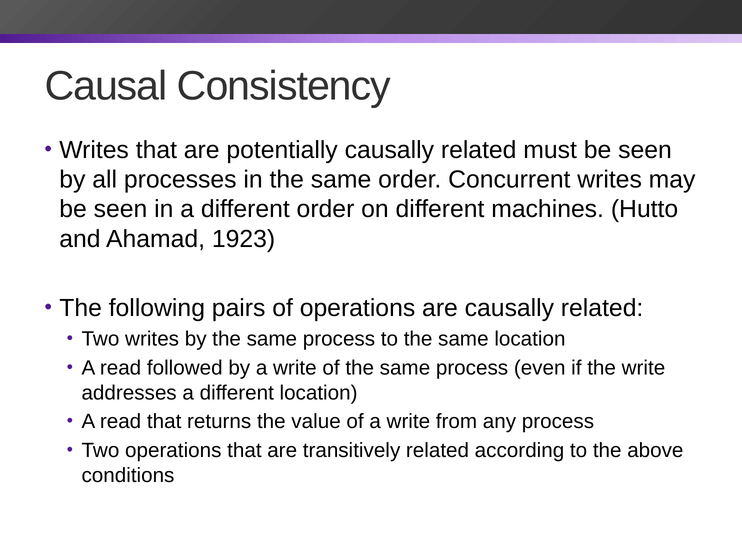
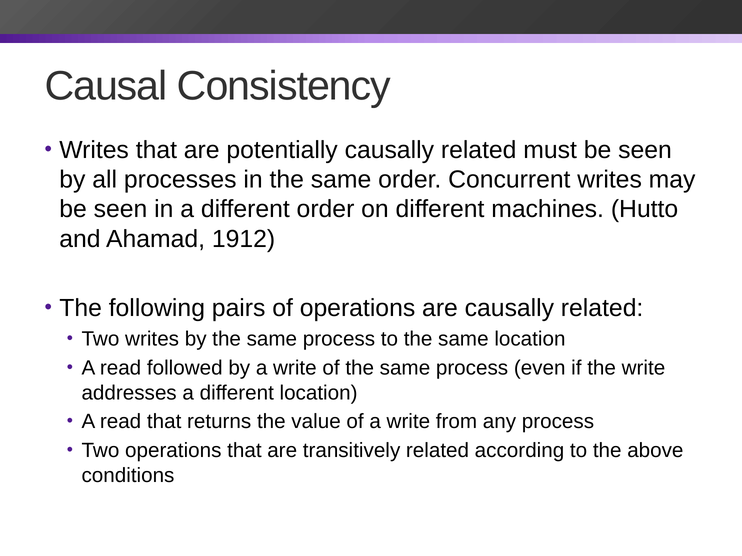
1923: 1923 -> 1912 (244, 239)
